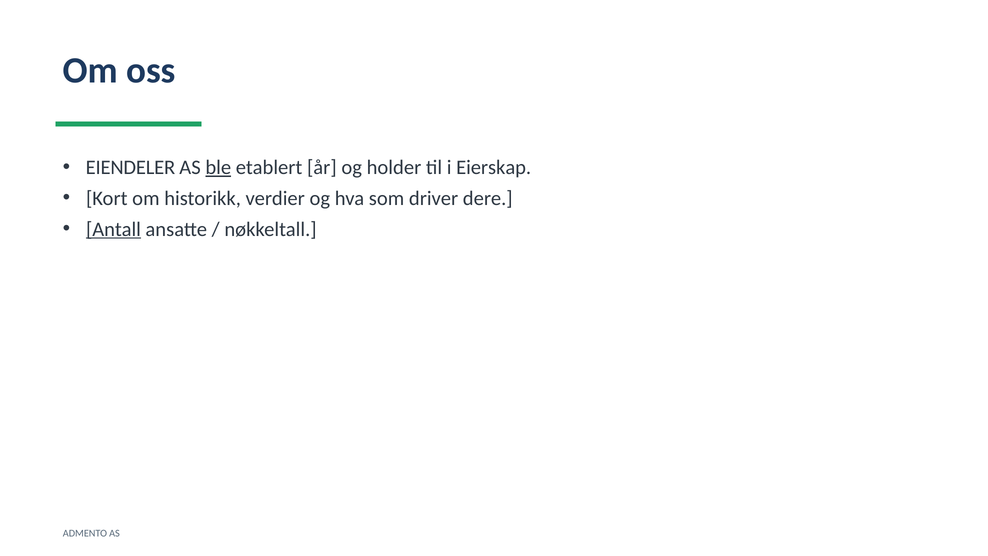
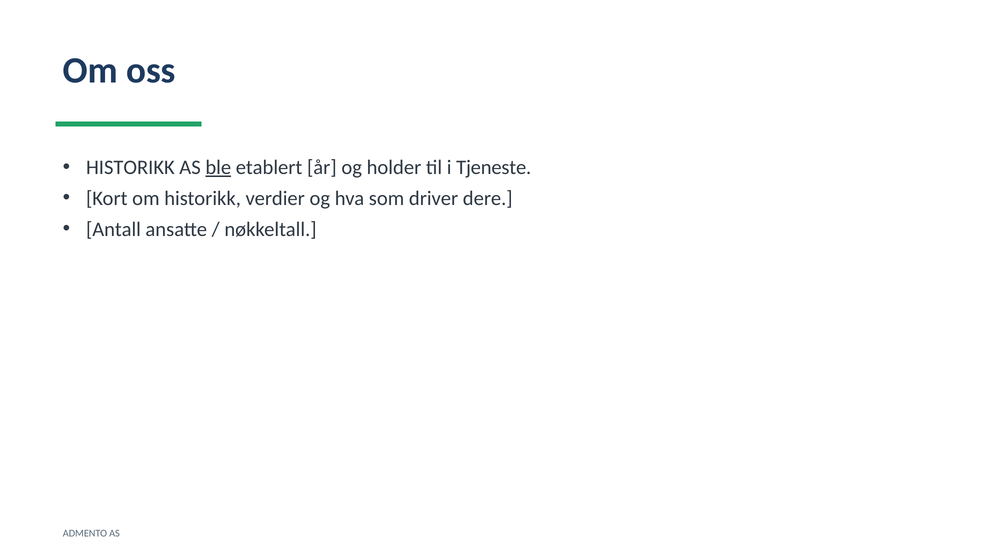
EIENDELER: EIENDELER -> HISTORIKK (130, 167)
Eierskap: Eierskap -> Tjeneste (494, 167)
Antall underline: present -> none (113, 229)
